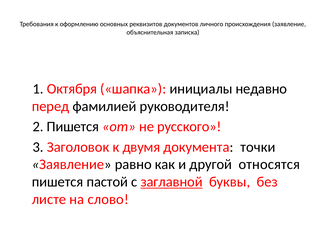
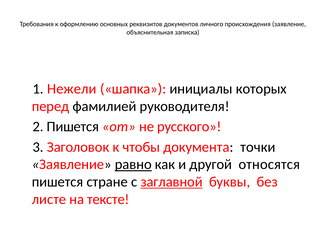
Октября: Октября -> Нежели (72, 89)
недавно: недавно -> которых (261, 89)
двумя: двумя -> чтобы (141, 147)
равно underline: none -> present (133, 164)
пастой: пастой -> стране (107, 182)
слово: слово -> тексте (108, 199)
